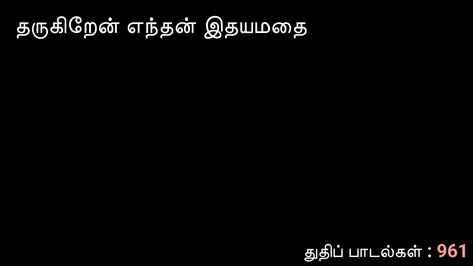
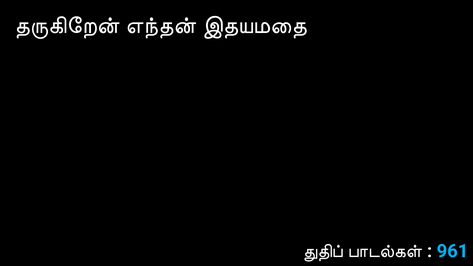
961 colour: pink -> light blue (452, 251)
